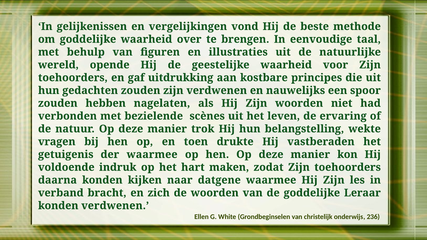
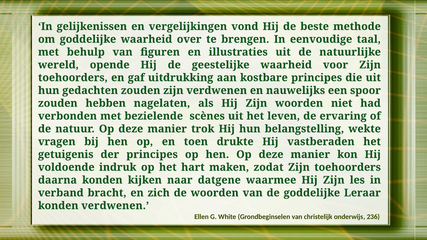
der waarmee: waarmee -> principes (152, 155)
